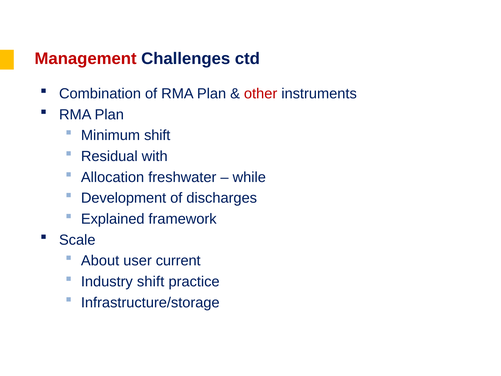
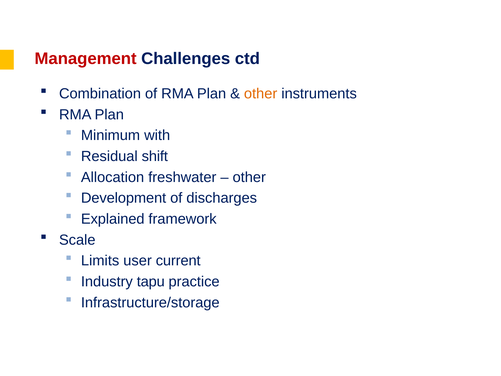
other colour: red -> orange (261, 94)
Minimum shift: shift -> with (157, 135)
with: with -> shift (155, 156)
while: while -> other (249, 177)
About: About -> Limits (100, 261)
Industry shift: shift -> tapu (151, 281)
